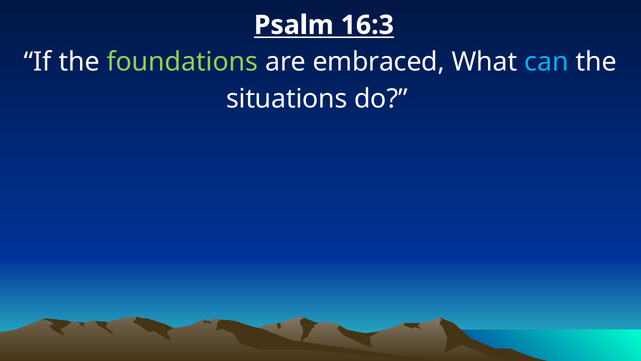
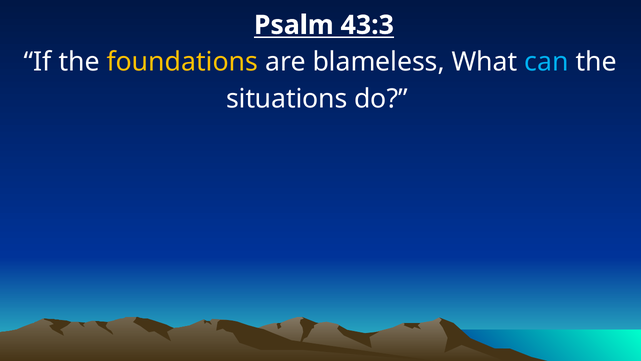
16:3: 16:3 -> 43:3 (367, 25)
foundations colour: light green -> yellow (182, 62)
embraced: embraced -> blameless (379, 62)
